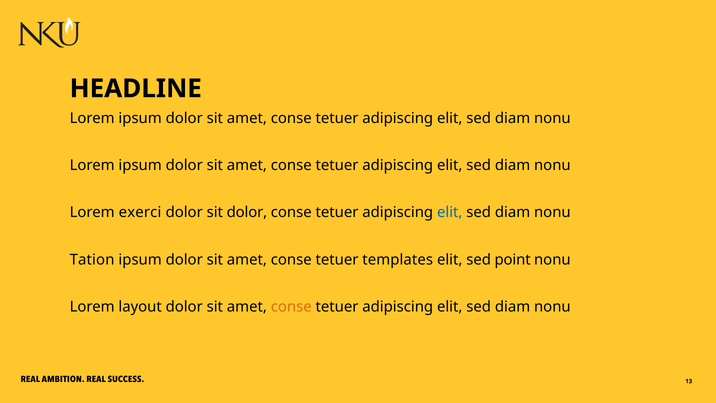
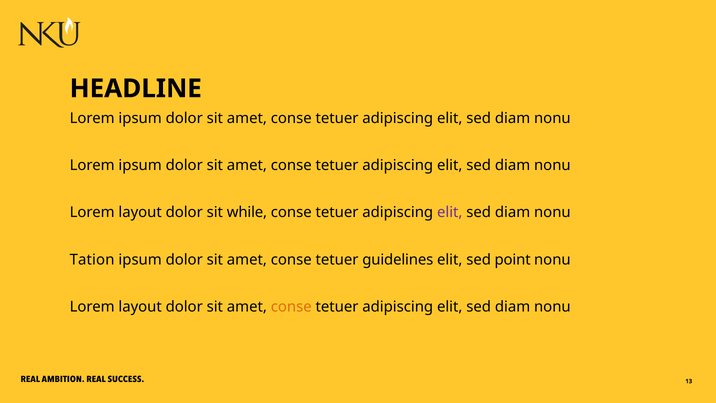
exerci: exerci -> layout (140, 212)
sit dolor: dolor -> while (247, 212)
elit colour: blue -> purple (450, 212)
templates: templates -> guidelines (398, 260)
